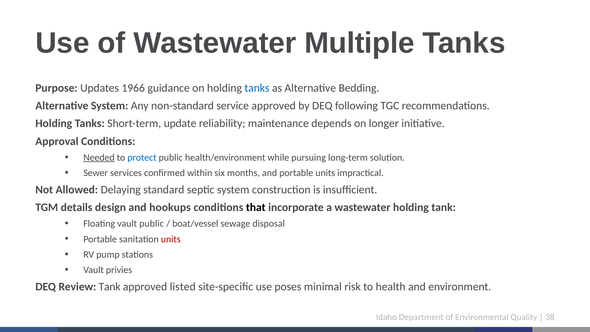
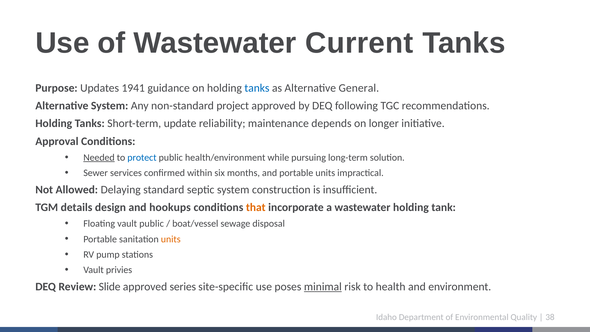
Multiple: Multiple -> Current (359, 43)
1966: 1966 -> 1941 (133, 88)
Bedding: Bedding -> General (359, 88)
service: service -> project (233, 106)
that colour: black -> orange (256, 207)
units colour: red -> orange (171, 239)
Review Tank: Tank -> Slide (110, 287)
listed: listed -> series (183, 287)
minimal underline: none -> present (323, 287)
